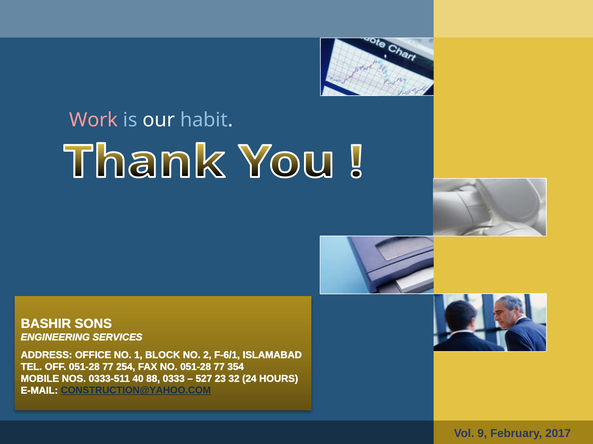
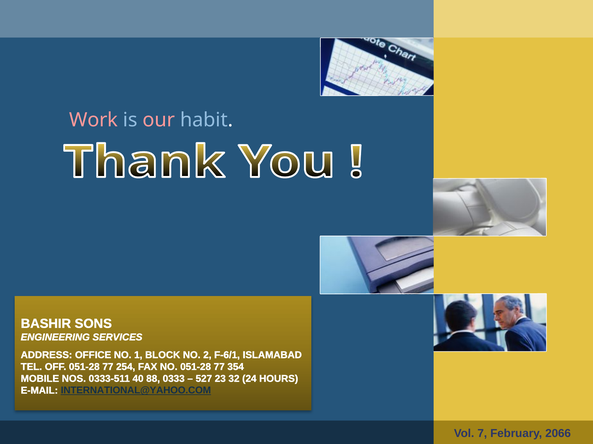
our colour: white -> pink (159, 120)
CONSTRUCTION@YAHOO.COM: CONSTRUCTION@YAHOO.COM -> INTERNATIONAL@YAHOO.COM (136, 391)
9: 9 -> 7 (482, 434)
2017: 2017 -> 2066 (558, 434)
